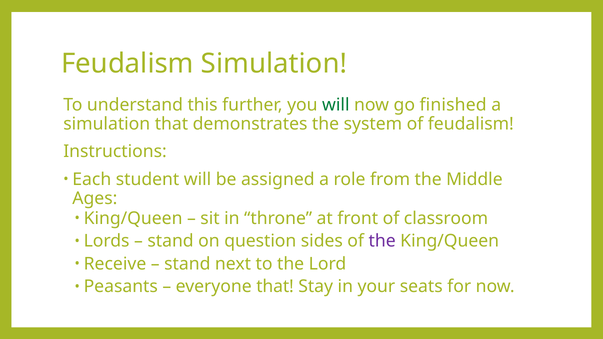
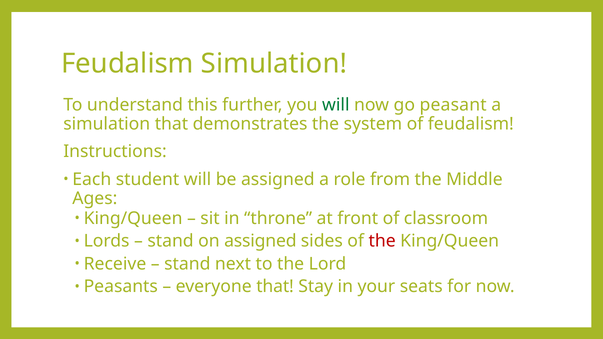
finished: finished -> peasant (453, 105)
on question: question -> assigned (260, 241)
the colour: purple -> red (382, 241)
